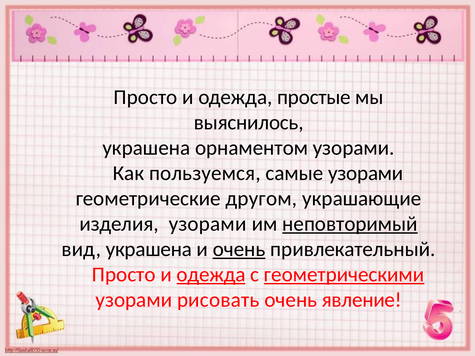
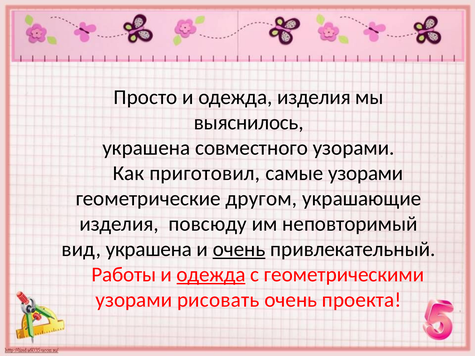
одежда простые: простые -> изделия (314, 97)
орнаментом: орнаментом -> совместного (252, 148)
пользуемся: пользуемся -> приготовил (205, 173)
изделия узорами: узорами -> повсюду (208, 224)
неповторимый underline: present -> none (350, 224)
Просто: Просто -> Работы (124, 275)
геометрическими underline: present -> none (344, 275)
явление: явление -> проекта (362, 300)
